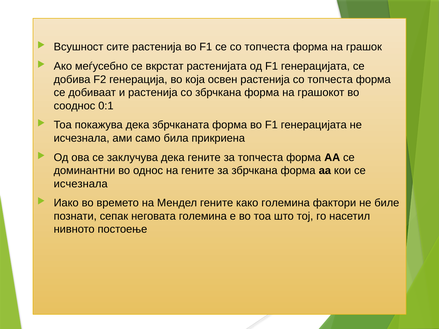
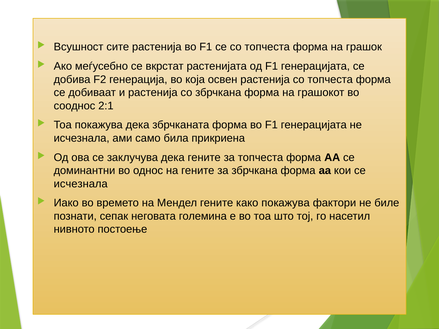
0:1: 0:1 -> 2:1 (106, 106)
како големина: големина -> покажува (286, 203)
